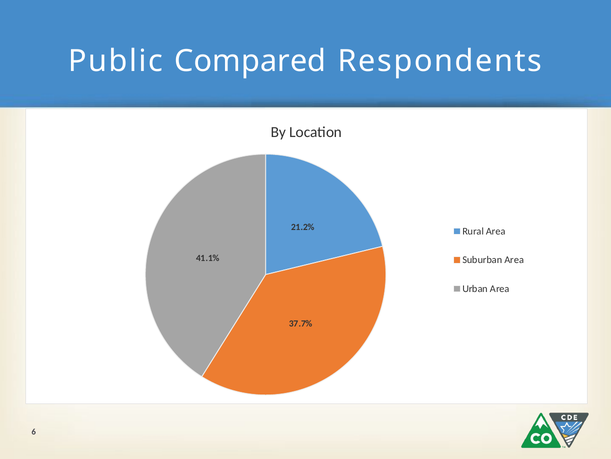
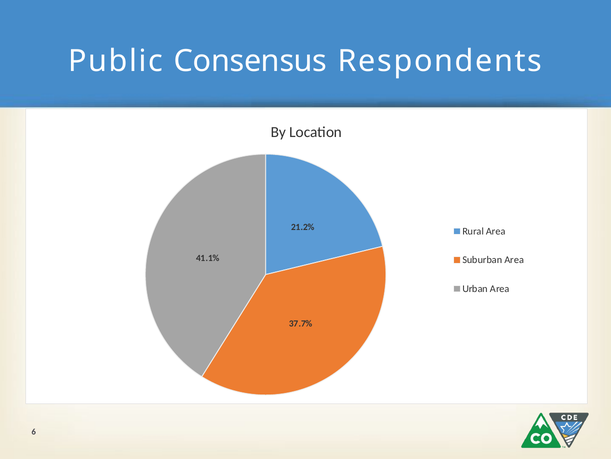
Compared: Compared -> Consensus (251, 61)
